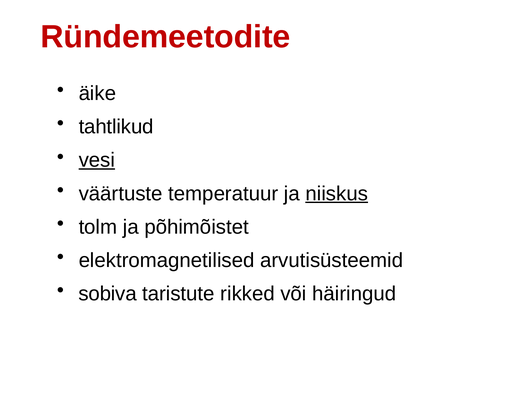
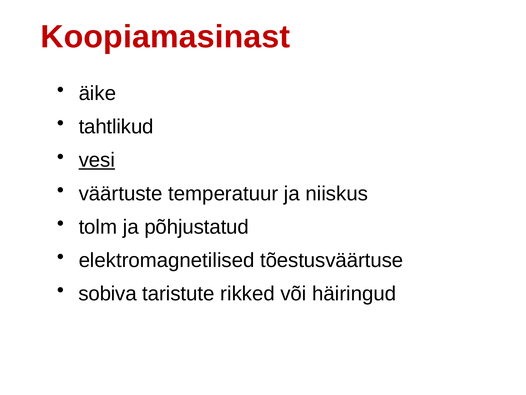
Ründemeetodite: Ründemeetodite -> Koopiamasinast (165, 37)
niiskus underline: present -> none (337, 193)
põhimõistet: põhimõistet -> põhjustatud (197, 227)
arvutisüsteemid: arvutisüsteemid -> tõestusväärtuse (332, 260)
